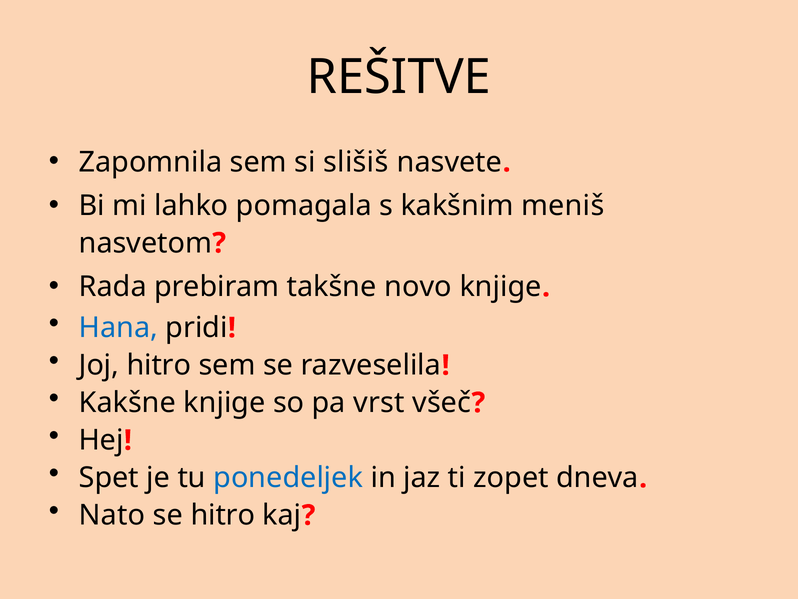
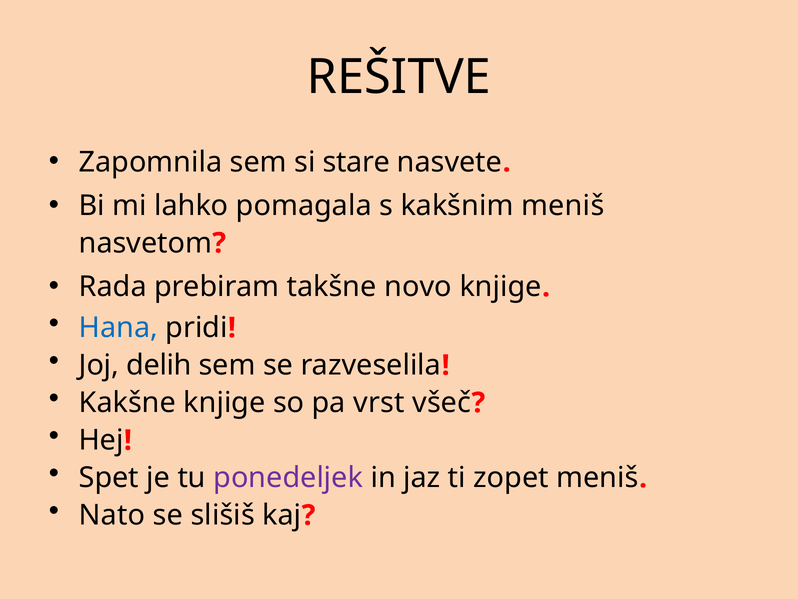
slišiš: slišiš -> stare (356, 162)
Joj hitro: hitro -> delih (159, 365)
ponedeljek colour: blue -> purple (288, 477)
zopet dneva: dneva -> meniš (597, 477)
se hitro: hitro -> slišiš (223, 515)
